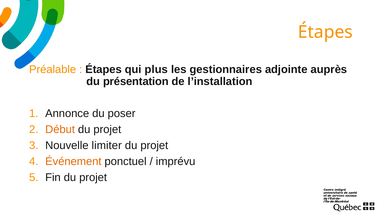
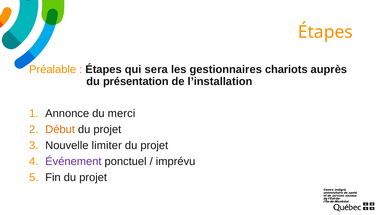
plus: plus -> sera (156, 69)
adjointe: adjointe -> chariots (286, 69)
poser: poser -> merci (121, 113)
Événement colour: orange -> purple (73, 161)
